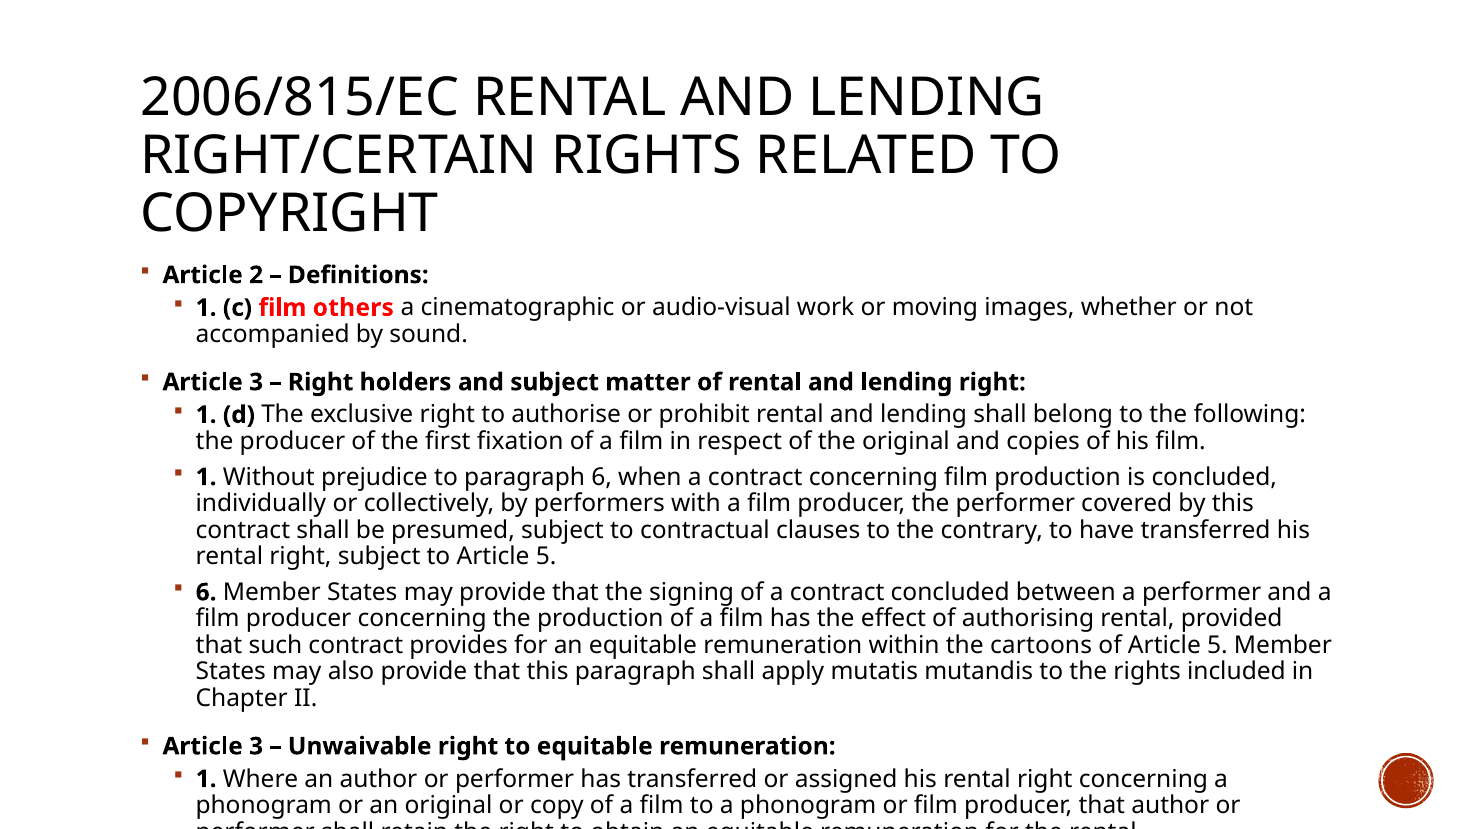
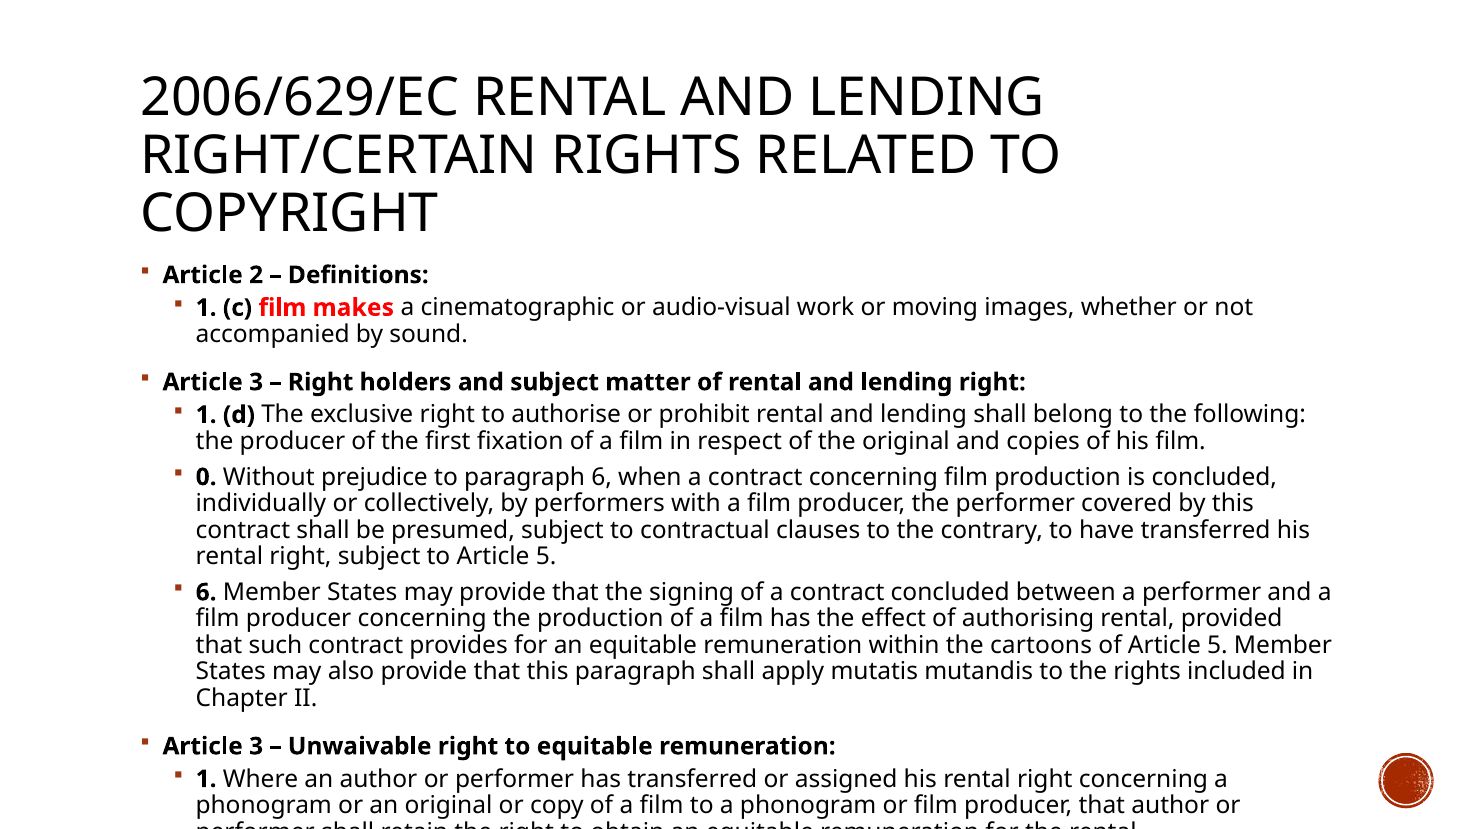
2006/815/EC: 2006/815/EC -> 2006/629/EC (300, 97)
others: others -> makes (353, 308)
1: 1 -> 0 (206, 477)
